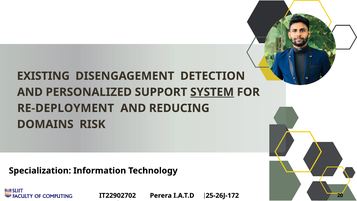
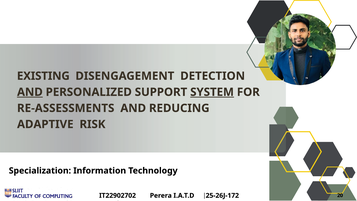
AND underline: none -> present (30, 92)
RE-DEPLOYMENT: RE-DEPLOYMENT -> RE-ASSESSMENTS (66, 108)
DOMAINS: DOMAINS -> ADAPTIVE (45, 124)
